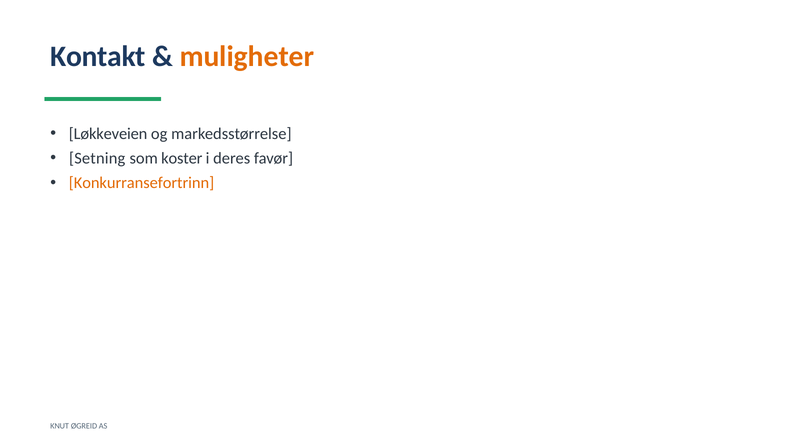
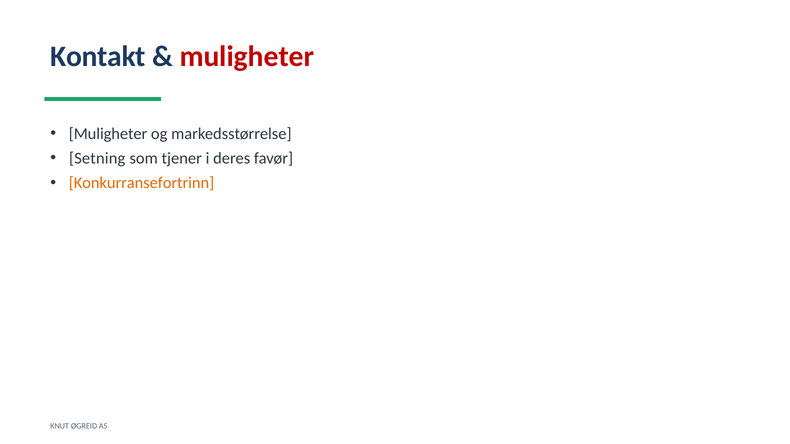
muligheter colour: orange -> red (247, 56)
Løkkeveien: Løkkeveien -> Muligheter (108, 134)
koster: koster -> tjener (182, 159)
